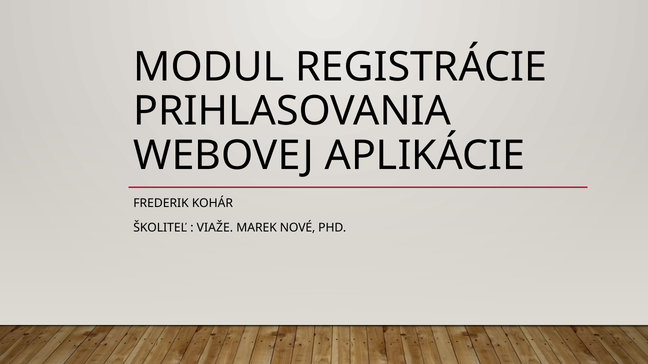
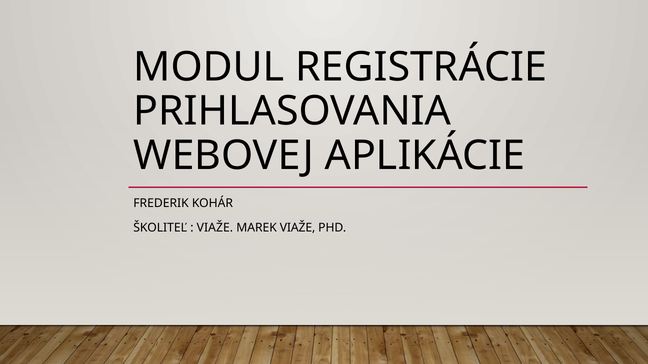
MAREK NOVÉ: NOVÉ -> VIAŽE (298, 228)
